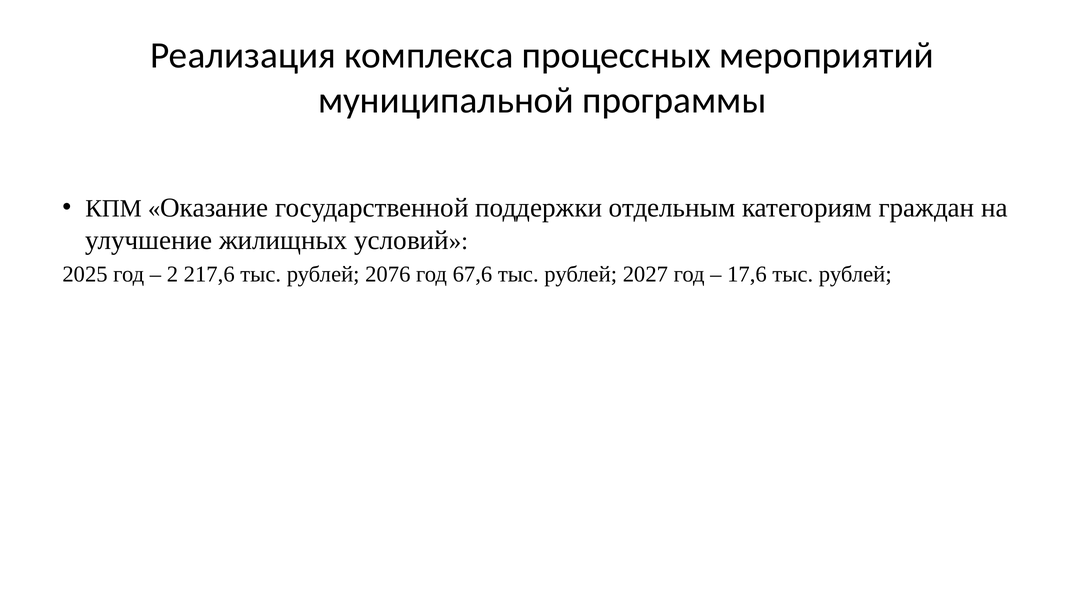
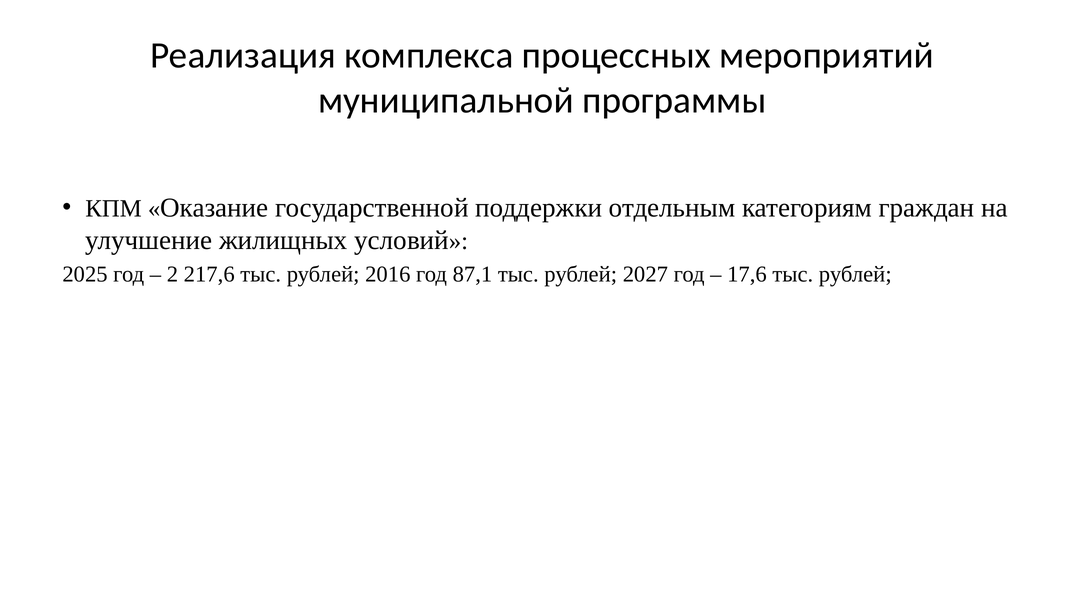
2076: 2076 -> 2016 (388, 274)
67,6: 67,6 -> 87,1 (472, 274)
